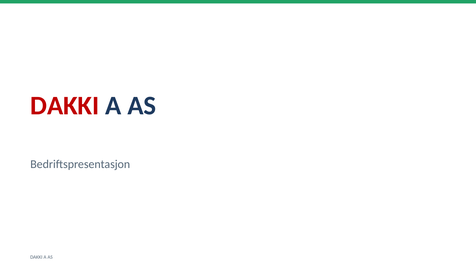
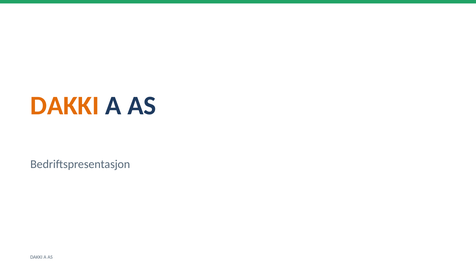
DAKKI colour: red -> orange (65, 106)
